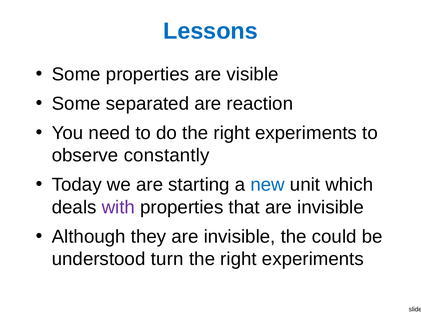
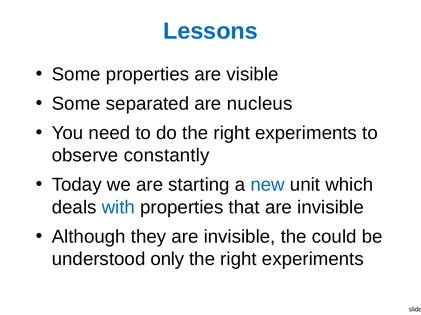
reaction: reaction -> nucleus (260, 104)
with colour: purple -> blue (118, 208)
turn: turn -> only (167, 260)
